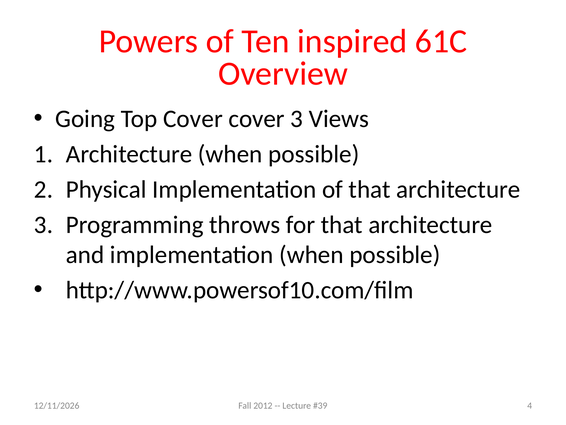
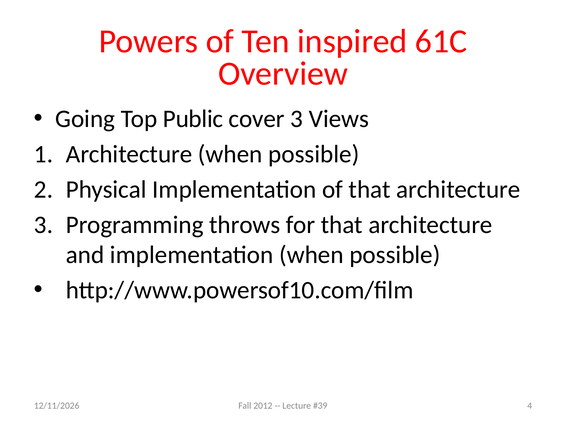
Top Cover: Cover -> Public (193, 119)
